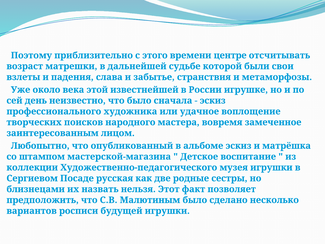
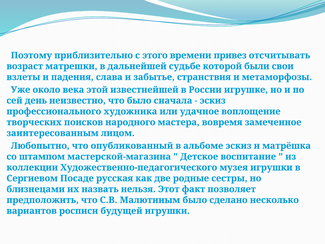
центре: центре -> привез (230, 55)
